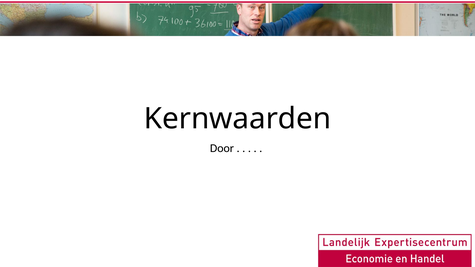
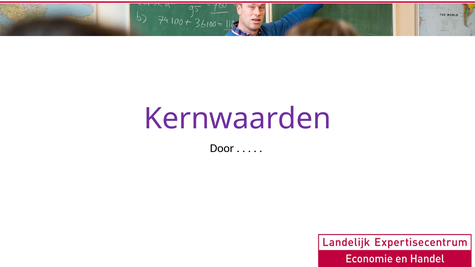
Kernwaarden colour: black -> purple (237, 119)
